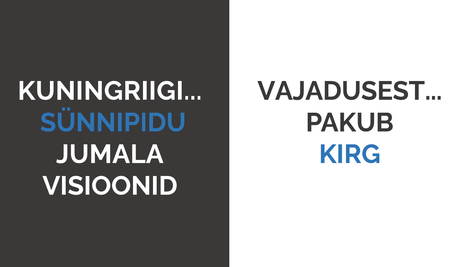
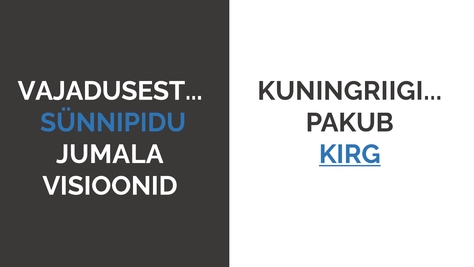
KUNINGRIIGI: KUNINGRIIGI -> VAJADUSEST (110, 91)
VAJADUSEST: VAJADUSEST -> KUNINGRIIGI (350, 91)
KIRG underline: none -> present (350, 154)
